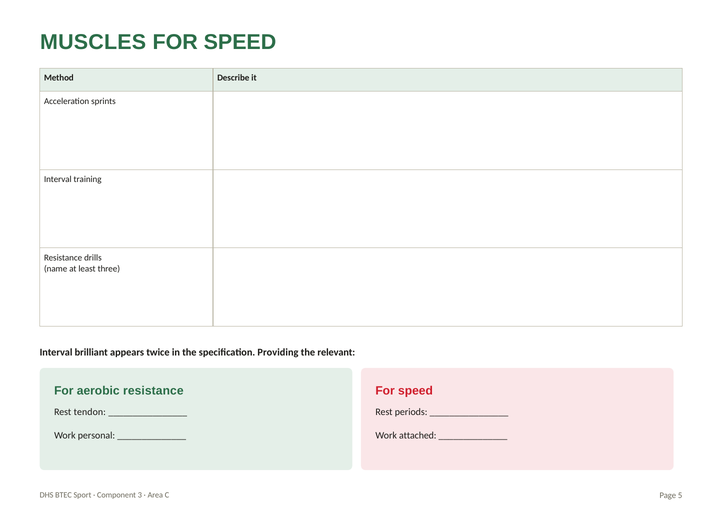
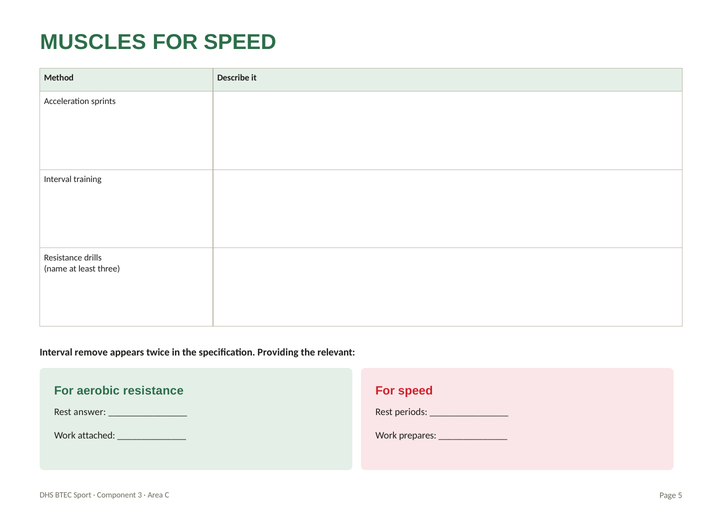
brilliant: brilliant -> remove (91, 352)
tendon: tendon -> answer (90, 412)
personal: personal -> attached (96, 436)
attached: attached -> prepares (418, 436)
